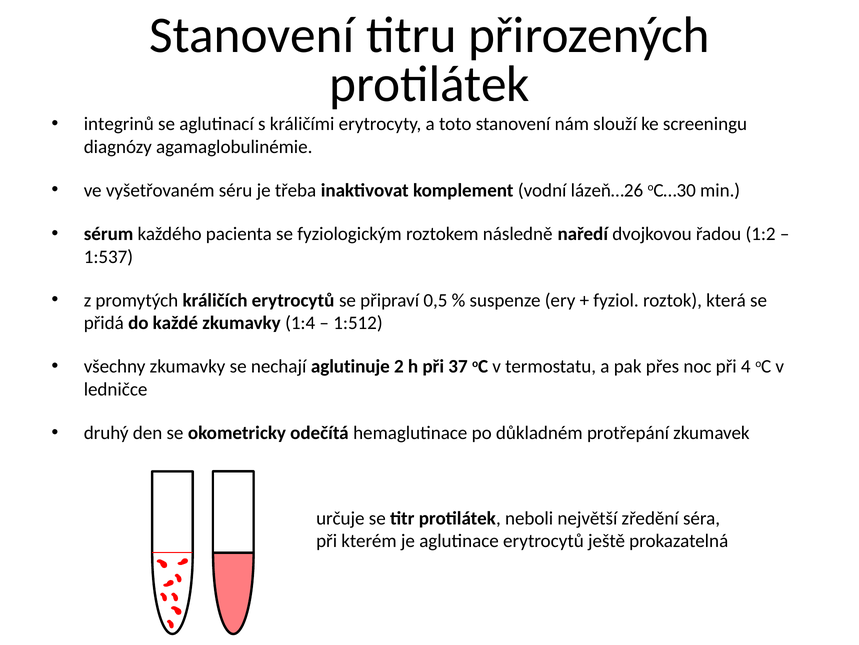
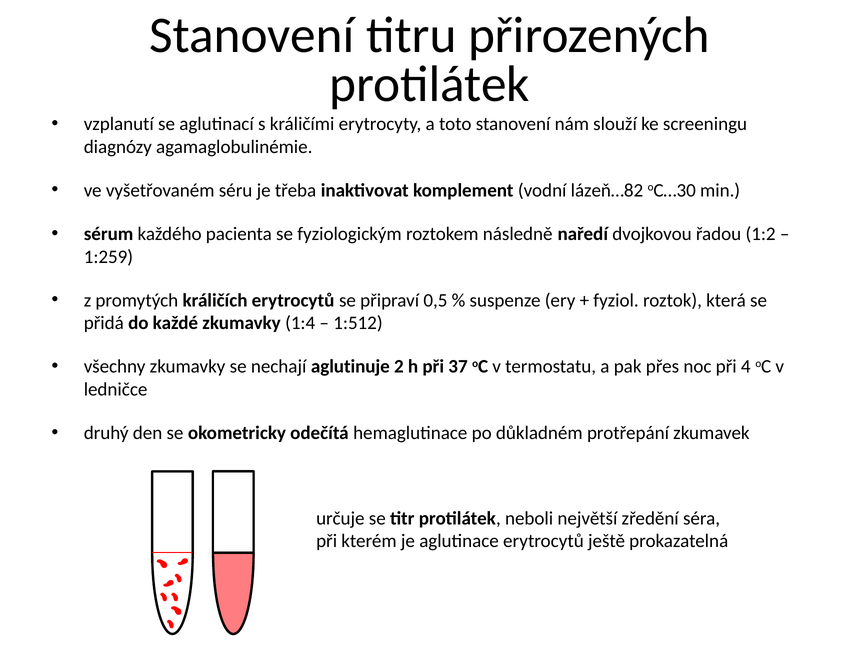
integrinů: integrinů -> vzplanutí (119, 124)
lázeň…26: lázeň…26 -> lázeň…82 (607, 190)
1:537: 1:537 -> 1:259 (108, 256)
